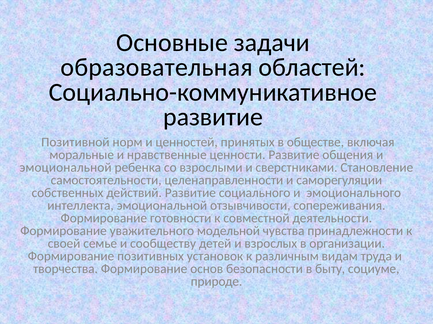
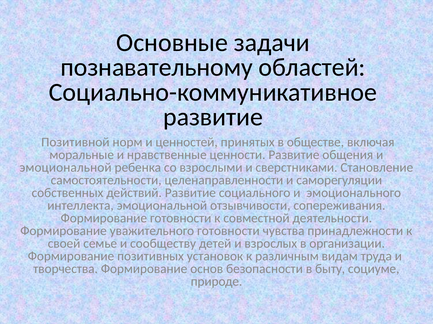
образовательная: образовательная -> познавательному (157, 68)
уважительного модельной: модельной -> готовности (228, 231)
